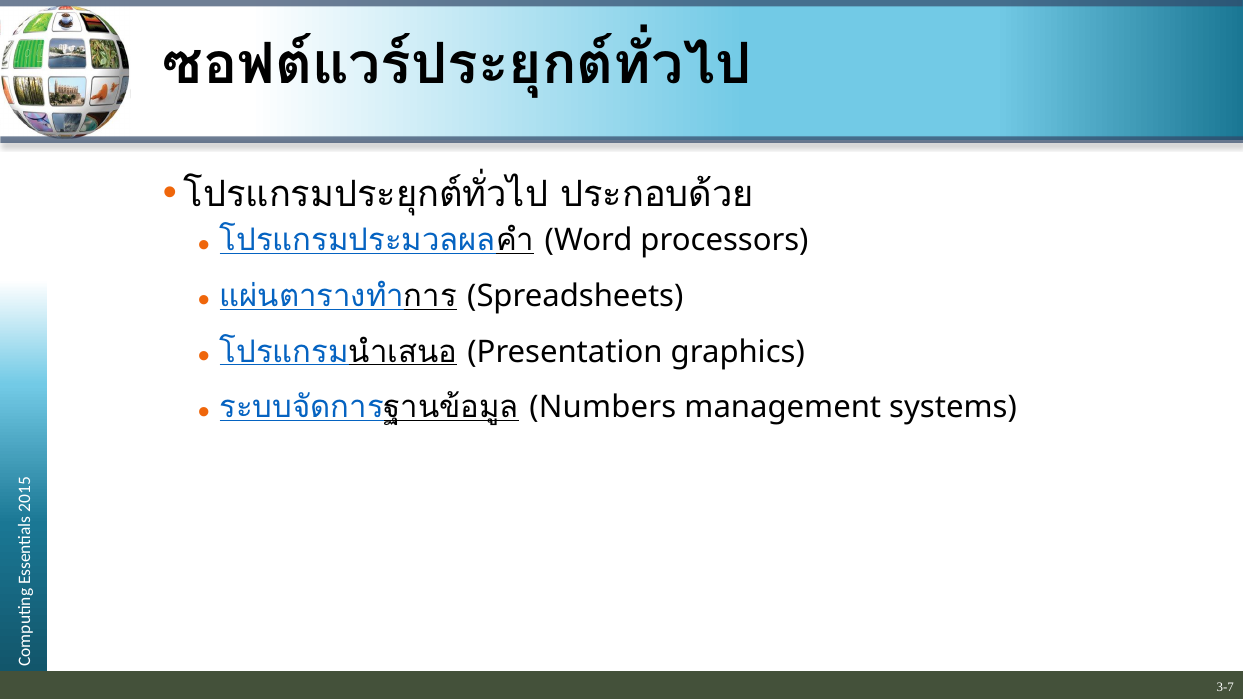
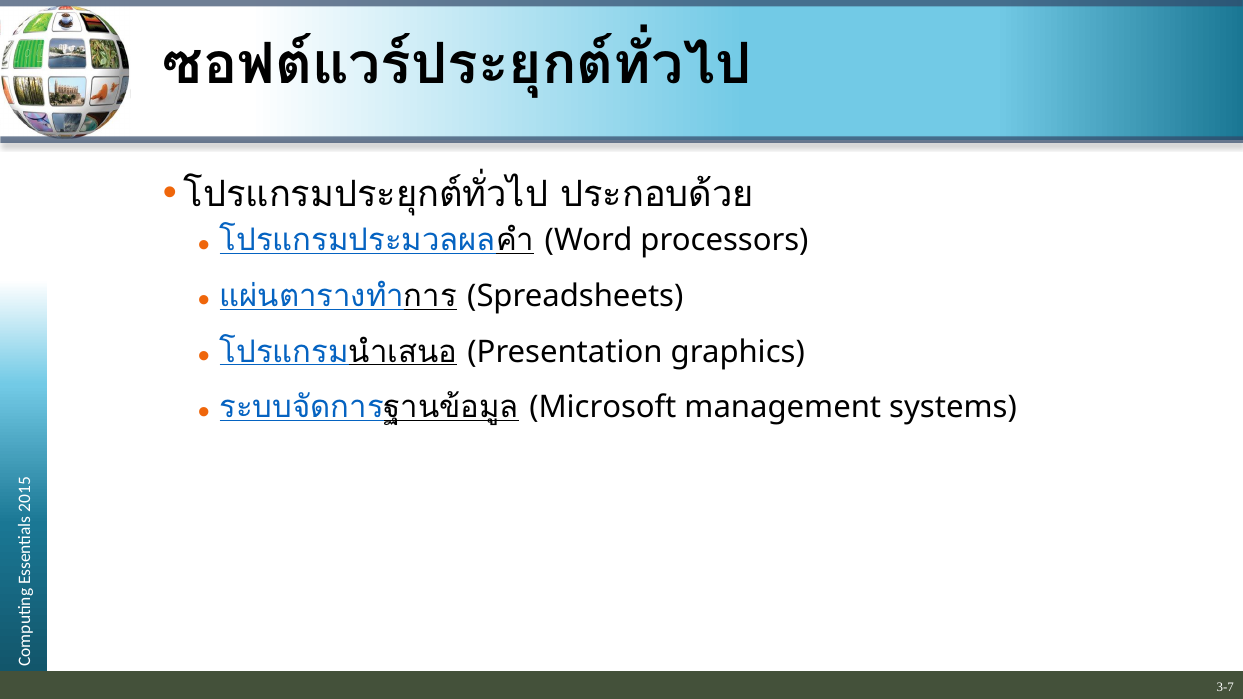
Numbers: Numbers -> Microsoft (603, 408)
